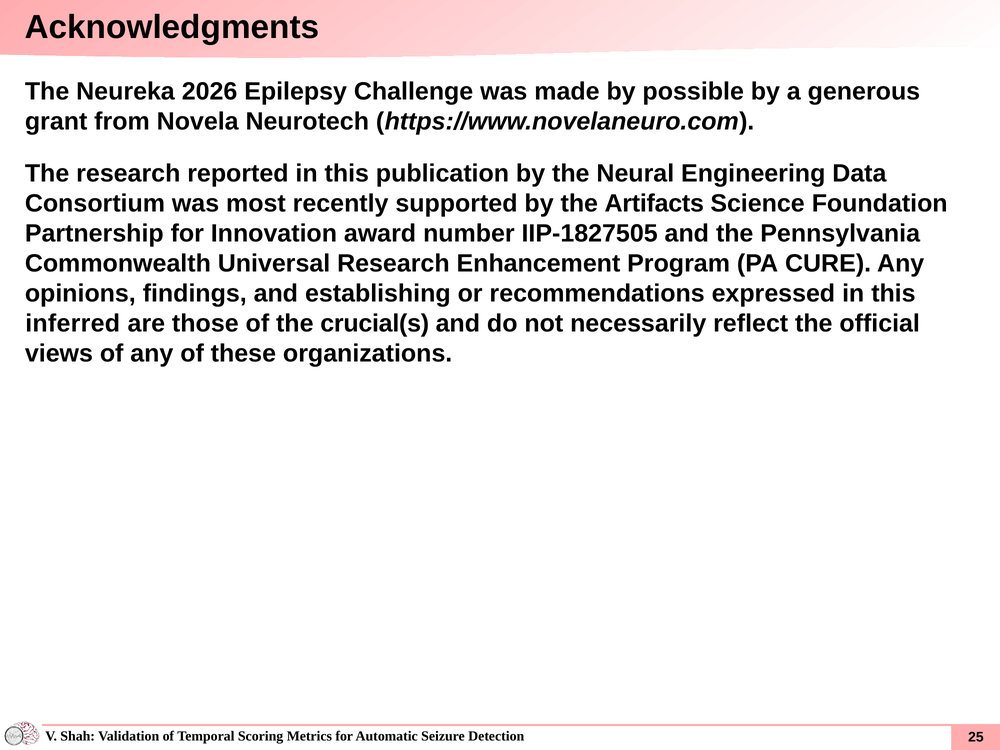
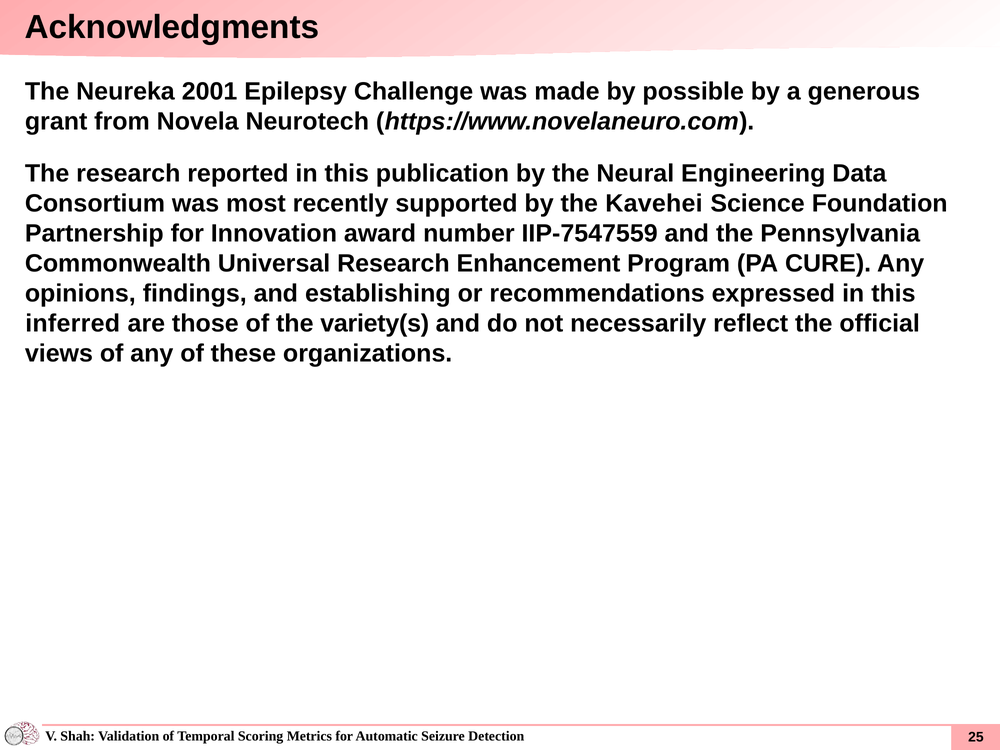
2026: 2026 -> 2001 (210, 92)
Artifacts: Artifacts -> Kavehei (654, 203)
IIP-1827505: IIP-1827505 -> IIP-7547559 (590, 233)
crucial(s: crucial(s -> variety(s (375, 323)
